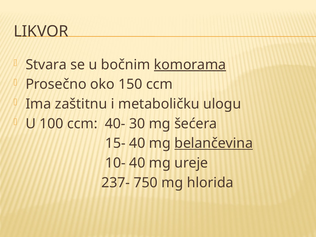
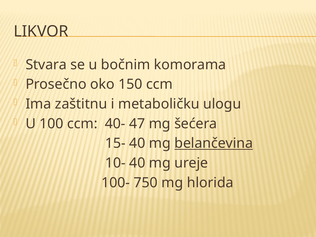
komorama underline: present -> none (190, 65)
30: 30 -> 47 (137, 124)
237-: 237- -> 100- (116, 183)
